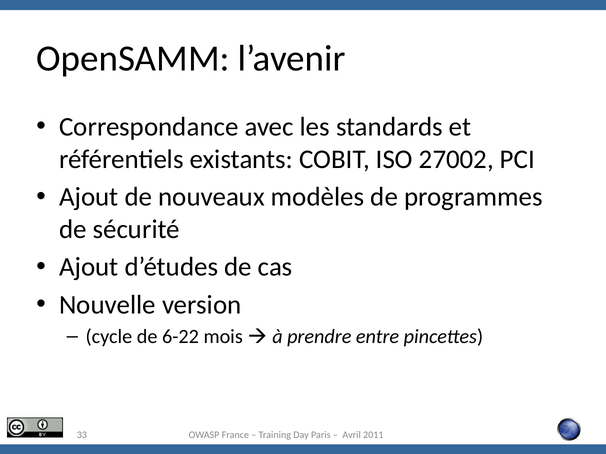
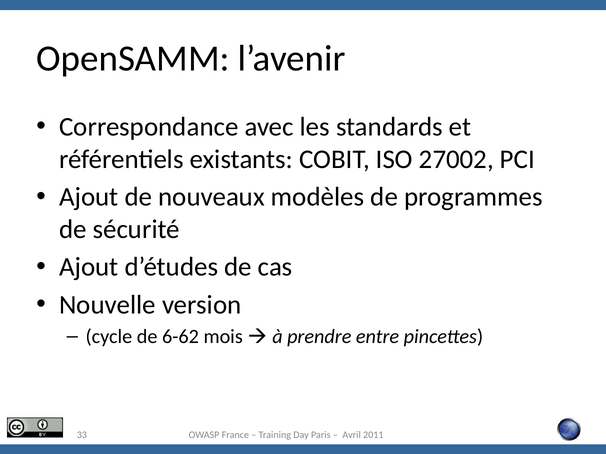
6-22: 6-22 -> 6-62 (181, 337)
